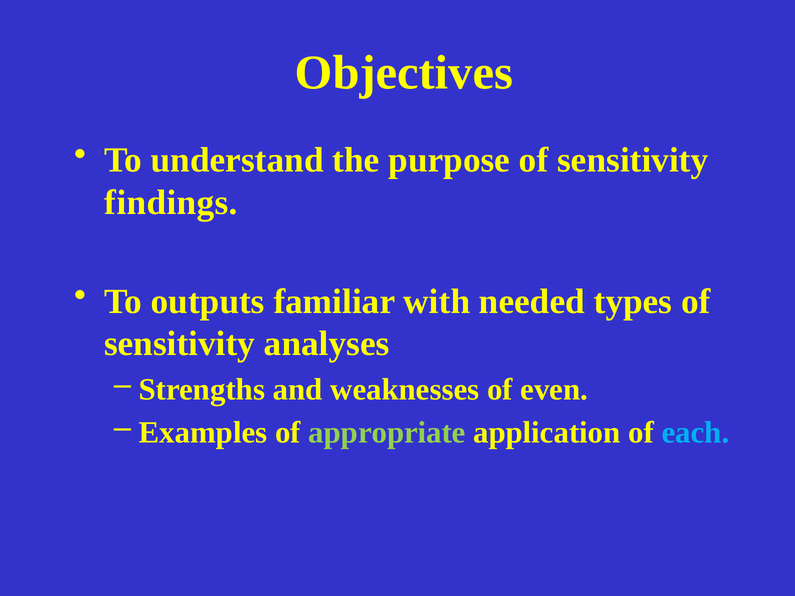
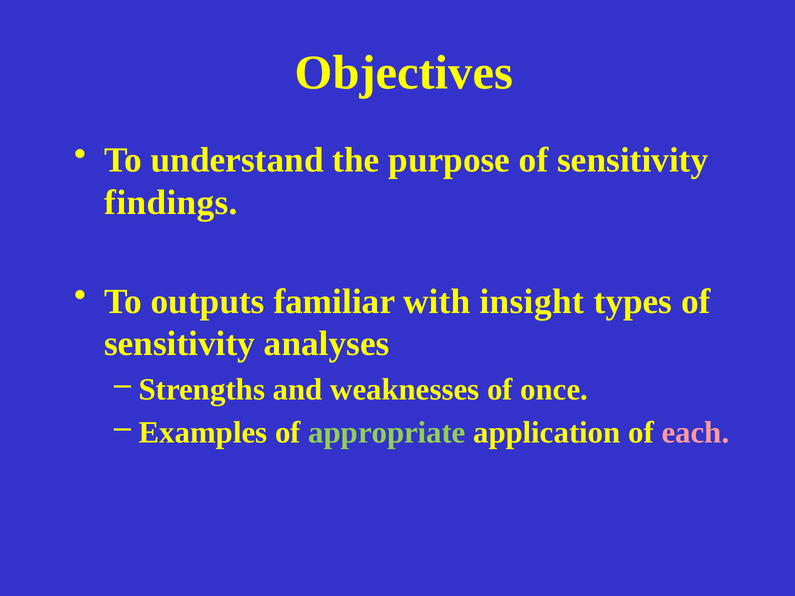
needed: needed -> insight (532, 302)
even: even -> once (554, 390)
each colour: light blue -> pink (695, 433)
